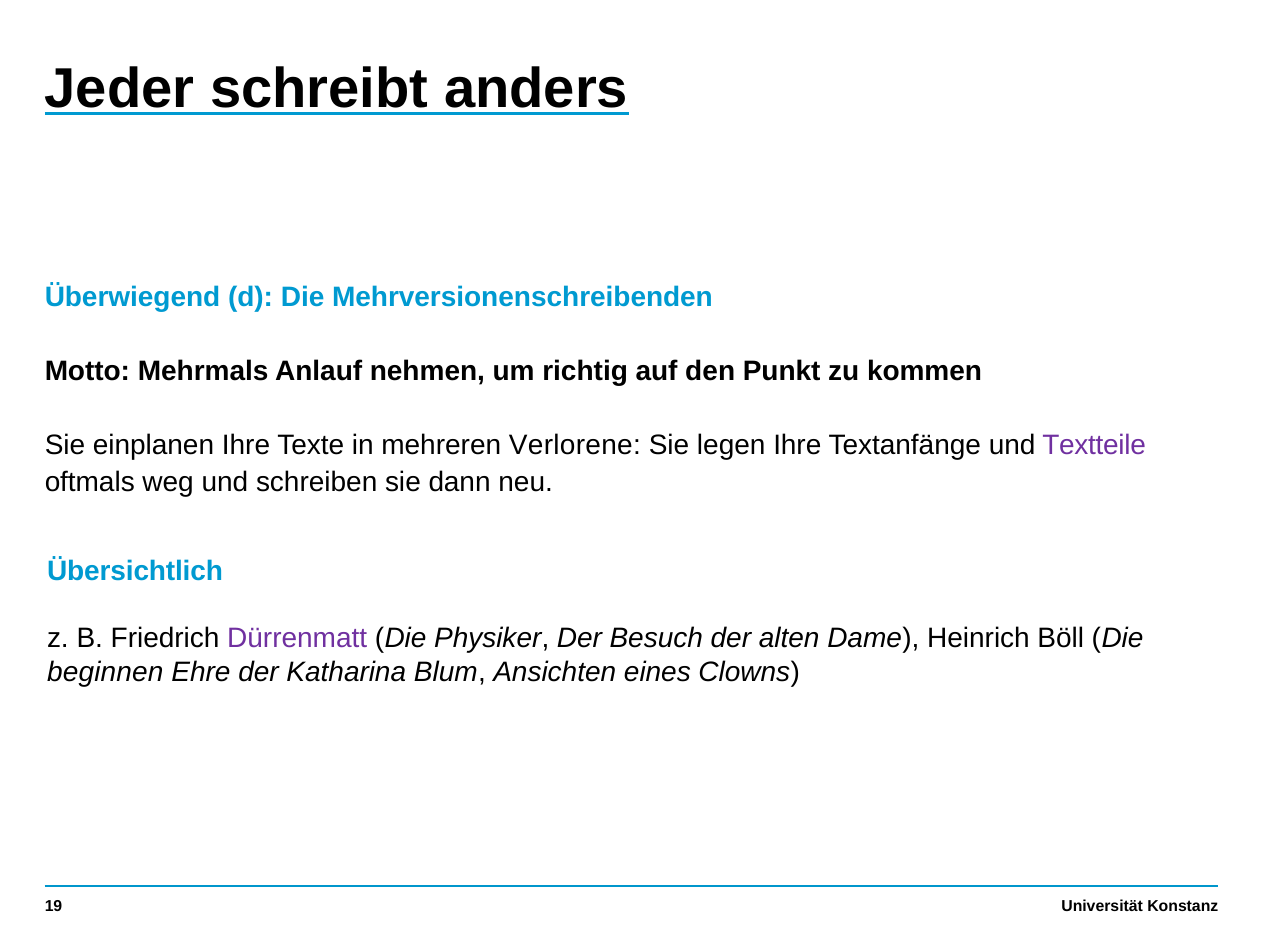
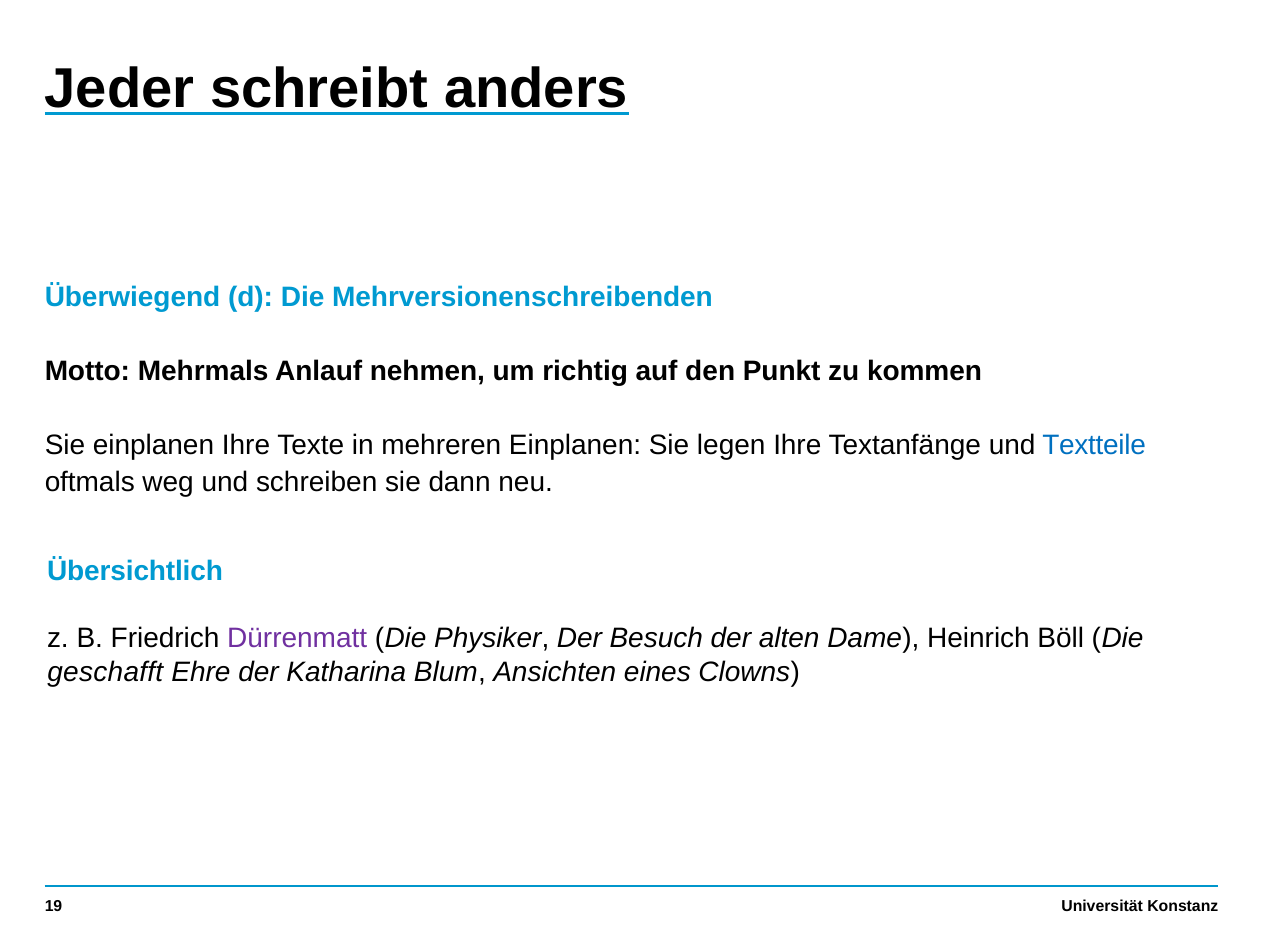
mehreren Verlorene: Verlorene -> Einplanen (575, 445)
Textteile colour: purple -> blue (1094, 445)
beginnen: beginnen -> geschafft (105, 671)
